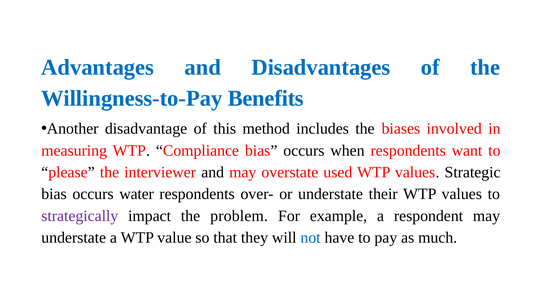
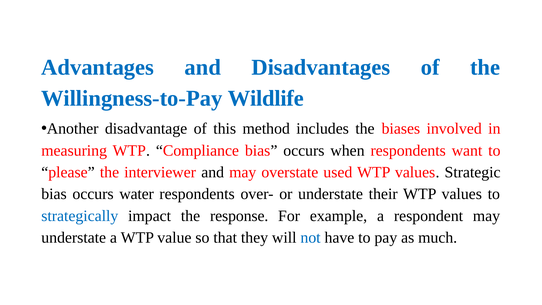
Benefits: Benefits -> Wildlife (266, 98)
strategically colour: purple -> blue (80, 216)
problem: problem -> response (239, 216)
